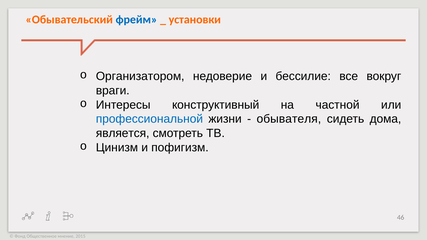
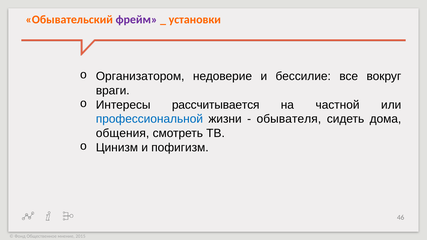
фрейм colour: blue -> purple (137, 20)
конструктивный: конструктивный -> рассчитывается (216, 105)
является: является -> общения (123, 133)
